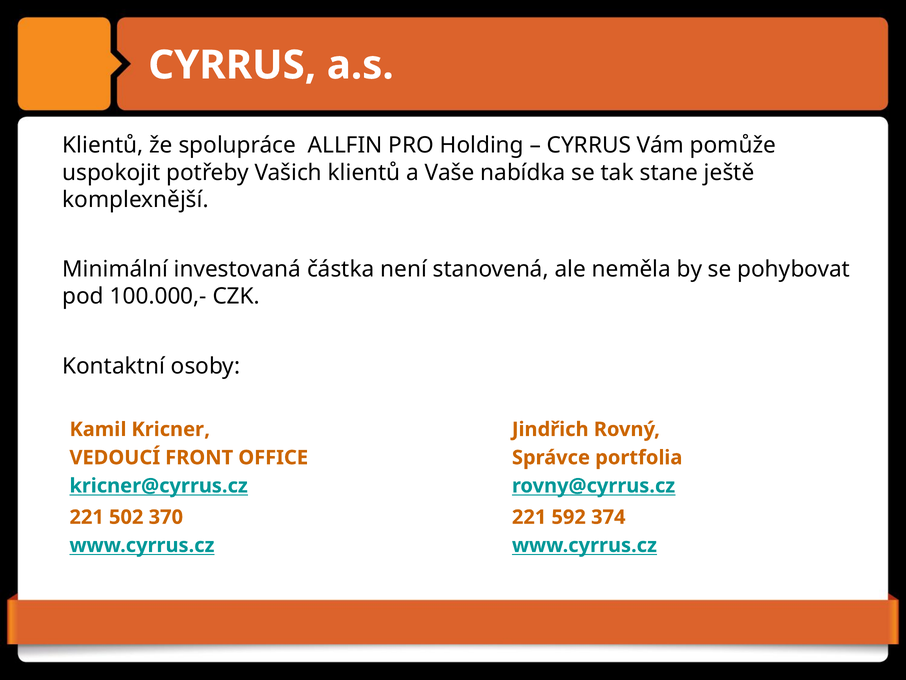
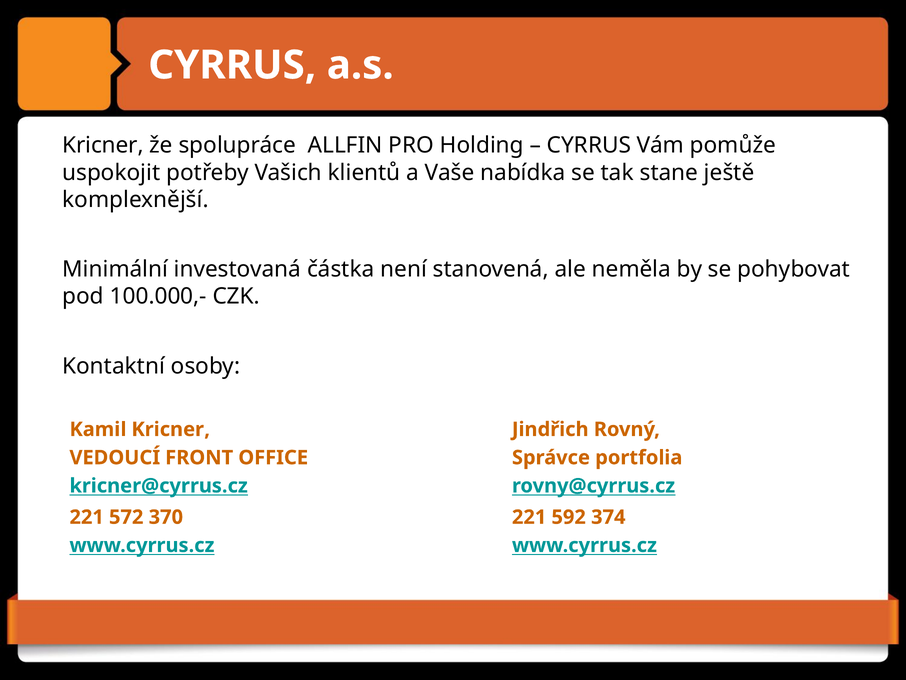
Klientů: Klientů -> Kricner (103, 145)
502: 502 -> 572 (126, 517)
